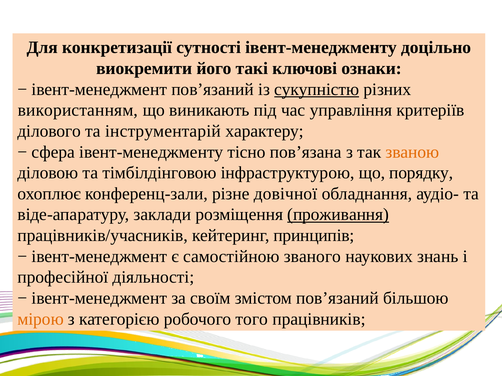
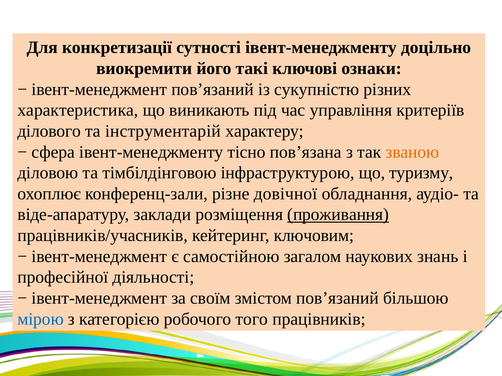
сукупністю underline: present -> none (317, 89)
використанням: використанням -> характеристика (78, 110)
порядку: порядку -> туризму (421, 173)
принципів: принципів -> ключовим (314, 236)
званого: званого -> загалом (312, 257)
мірою colour: orange -> blue (41, 319)
